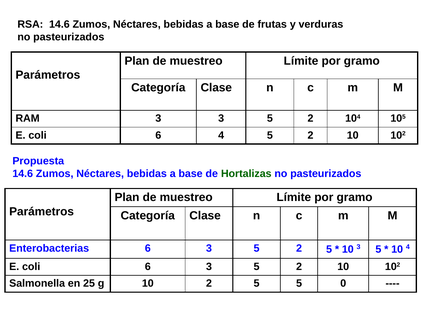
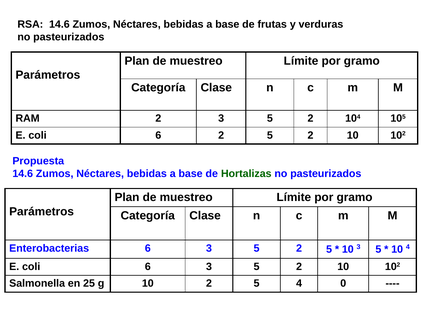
RAM 3: 3 -> 2 (158, 119)
6 4: 4 -> 2 (221, 135)
5 5: 5 -> 4 (299, 284)
